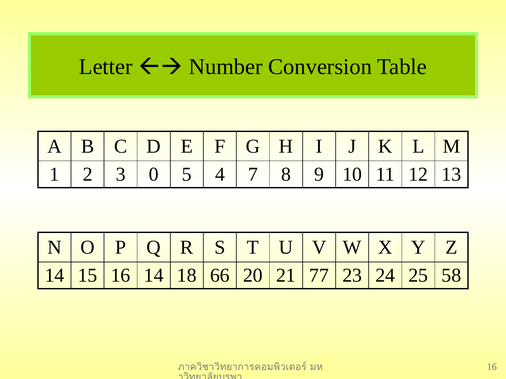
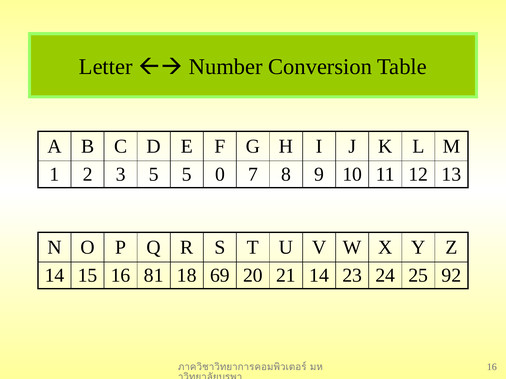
3 0: 0 -> 5 (154, 175)
4: 4 -> 0 (220, 175)
16 14: 14 -> 81 (154, 276)
66: 66 -> 69 (220, 276)
21 77: 77 -> 14 (319, 276)
58: 58 -> 92 (451, 276)
